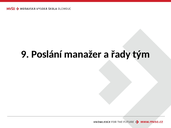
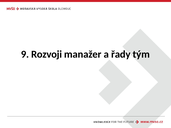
Poslání: Poslání -> Rozvoji (47, 54)
